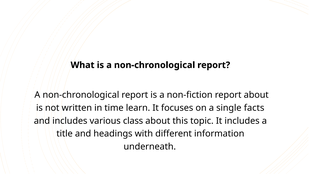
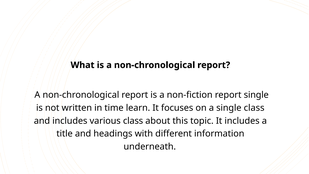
report about: about -> single (256, 95)
single facts: facts -> class (254, 108)
